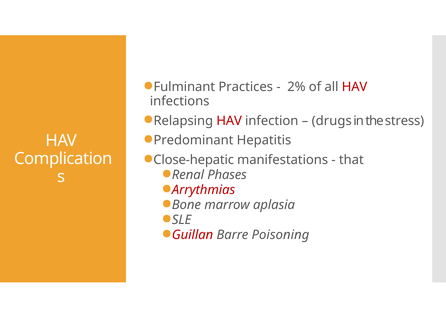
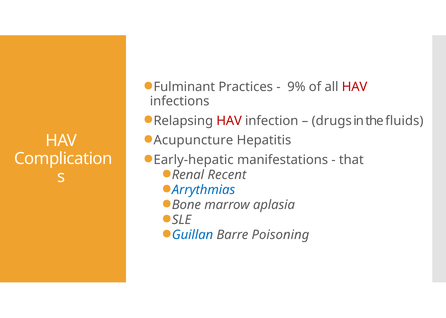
2%: 2% -> 9% (296, 87)
stress: stress -> fluids (404, 121)
Predominant: Predominant -> Acupuncture (193, 140)
Close-hepatic: Close-hepatic -> Early-hepatic (194, 160)
Phases: Phases -> Recent (227, 175)
Arrythmias colour: red -> blue (204, 190)
Guillan colour: red -> blue (193, 235)
